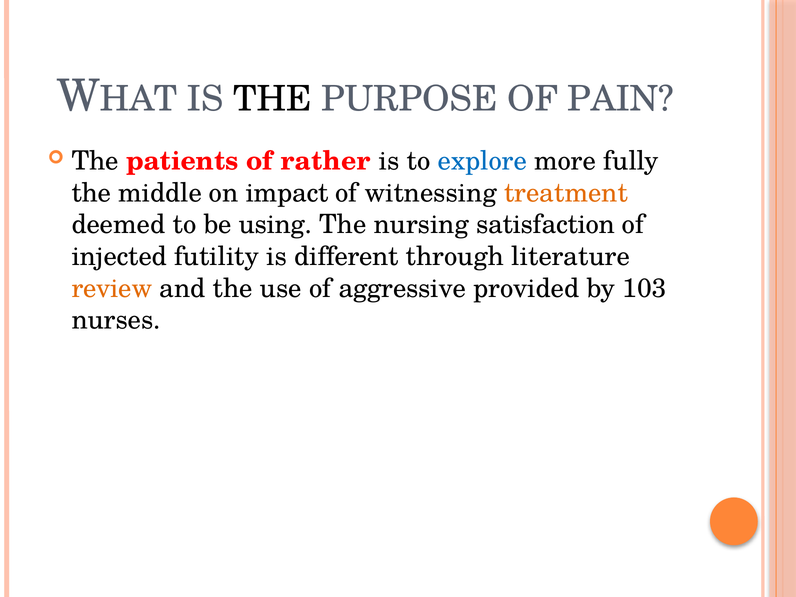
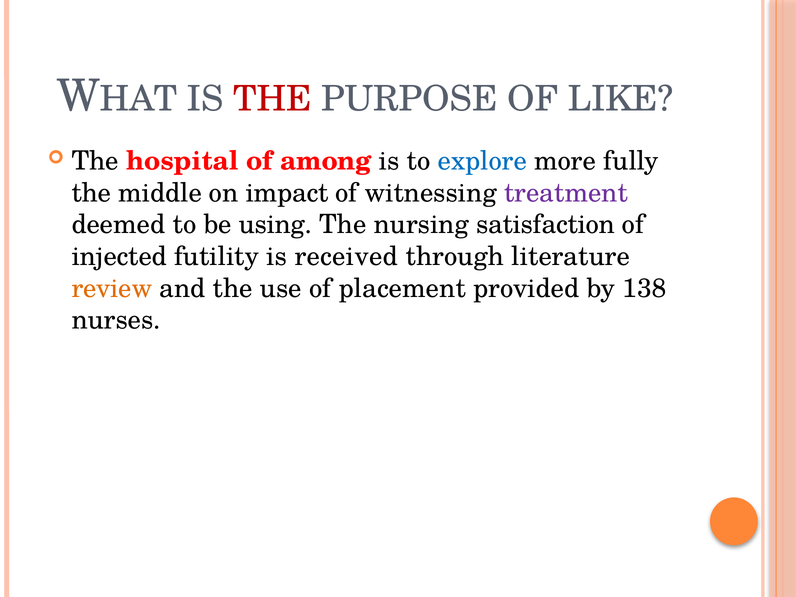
THE colour: black -> red (272, 99)
PAIN: PAIN -> LIKE (621, 99)
patients: patients -> hospital (182, 161)
rather: rather -> among (326, 161)
treatment colour: orange -> purple (566, 193)
different: different -> received (346, 257)
aggressive: aggressive -> placement (402, 288)
103: 103 -> 138 (645, 288)
